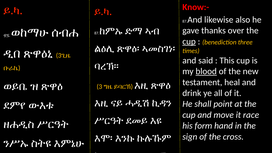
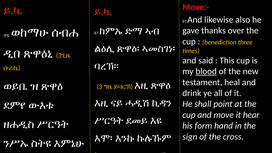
Know:-: Know:- -> Move:- (196, 7)
cup underline: present -> none (189, 41)
race: race -> hear (251, 115)
